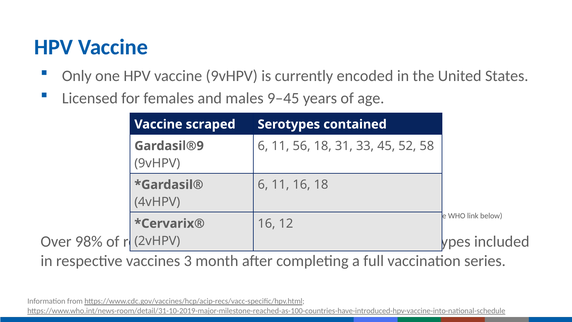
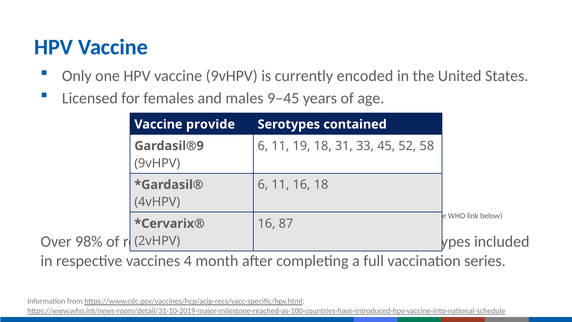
scraped: scraped -> provide (211, 124)
56: 56 -> 19 (302, 146)
12: 12 -> 87 (286, 223)
3: 3 -> 4 (188, 261)
